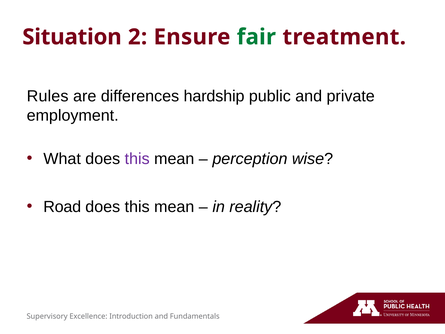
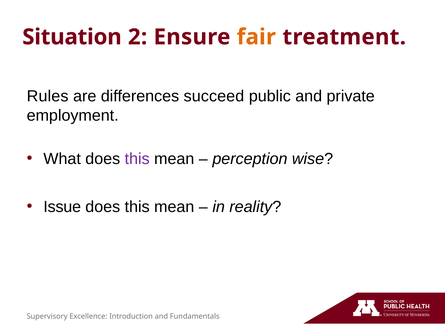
fair colour: green -> orange (256, 37)
hardship: hardship -> succeed (214, 96)
Road: Road -> Issue (62, 207)
